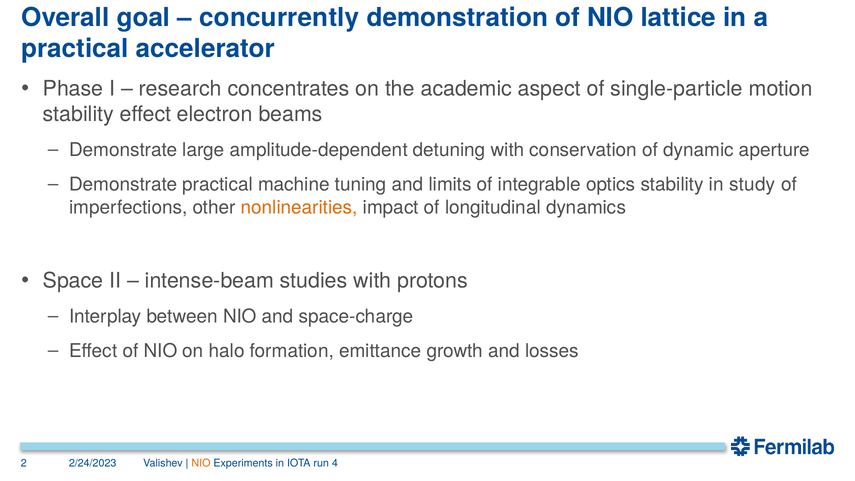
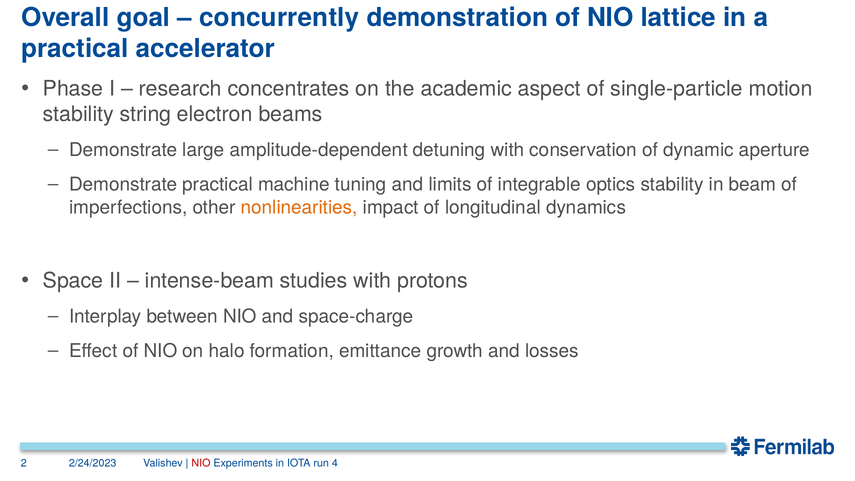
stability effect: effect -> string (145, 114)
study: study -> beam (752, 185)
NIO colour: orange -> red (201, 463)
